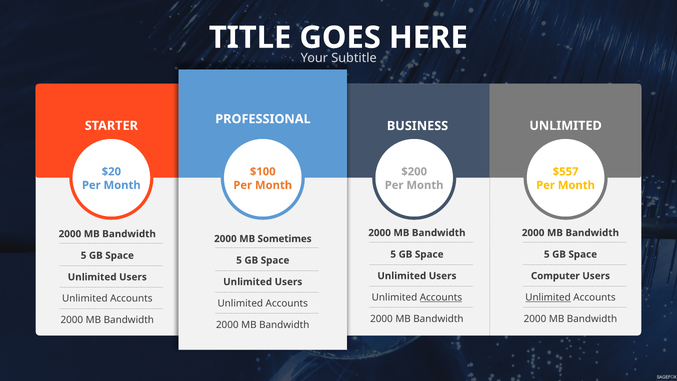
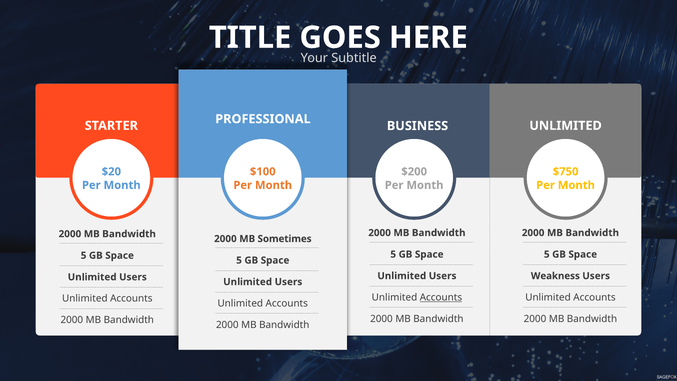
$557: $557 -> $750 (566, 172)
Computer: Computer -> Weakness (555, 276)
Unlimited underline: present -> none (548, 297)
